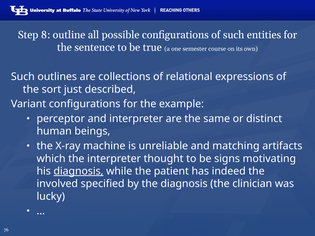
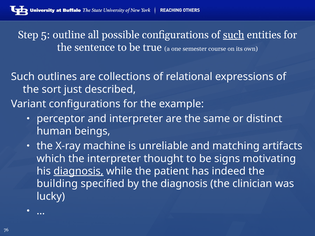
8: 8 -> 5 (45, 35)
such underline: none -> present (234, 35)
involved: involved -> building (57, 184)
